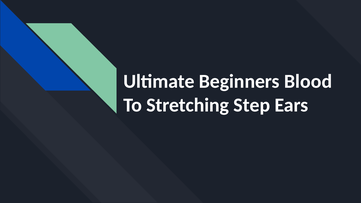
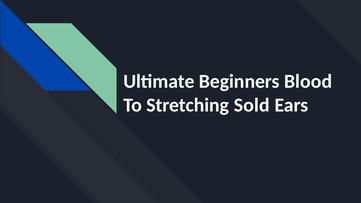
Step: Step -> Sold (252, 105)
